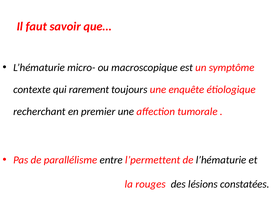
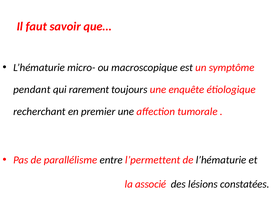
contexte: contexte -> pendant (32, 90)
rouges: rouges -> associé (151, 184)
